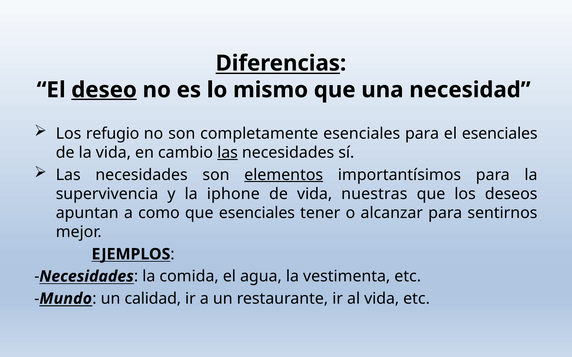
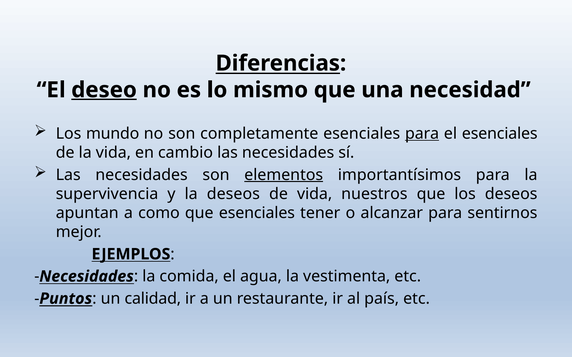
refugio: refugio -> mundo (113, 134)
para underline: none -> present (422, 134)
las underline: present -> none (228, 153)
la iphone: iphone -> deseos (233, 194)
nuestras: nuestras -> nuestros (374, 194)
Mundo: Mundo -> Puntos (66, 299)
al vida: vida -> país (382, 299)
